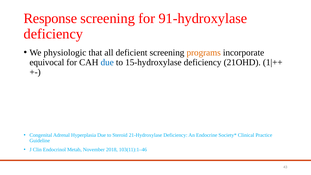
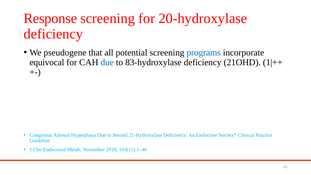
91-hydroxylase: 91-hydroxylase -> 20-hydroxylase (203, 18)
physiologic: physiologic -> pseudogene (65, 53)
deficient: deficient -> potential (132, 53)
programs colour: orange -> blue (204, 53)
15-hydroxylase: 15-hydroxylase -> 83-hydroxylase (153, 62)
